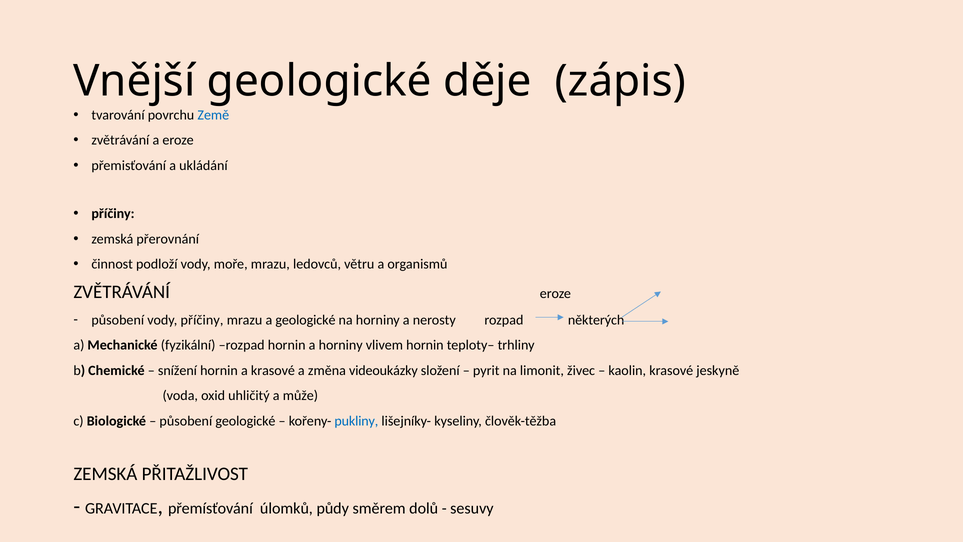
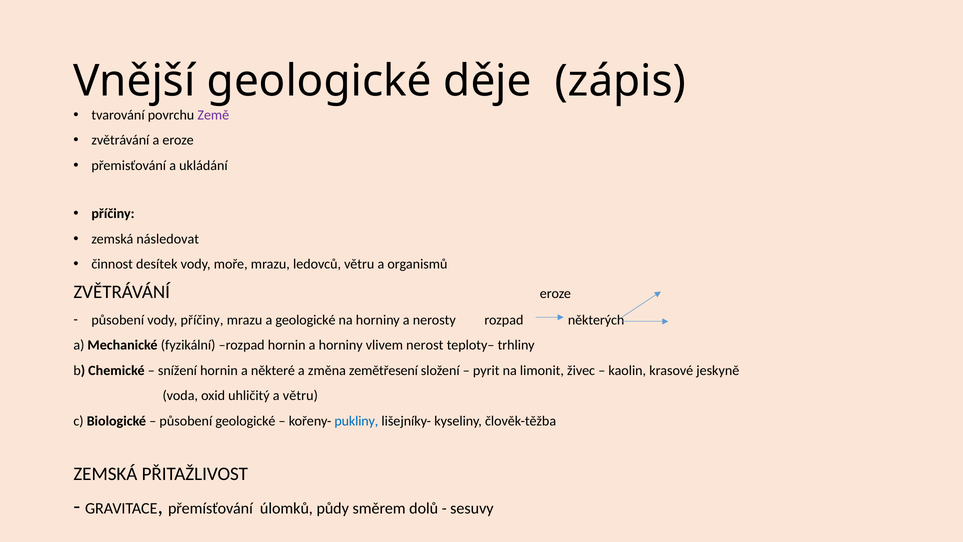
Země colour: blue -> purple (213, 115)
přerovnání: přerovnání -> následovat (168, 239)
podloží: podloží -> desítek (157, 264)
vlivem hornin: hornin -> nerost (425, 345)
a krasové: krasové -> některé (273, 370)
videoukázky: videoukázky -> zemětřesení (383, 370)
a může: může -> větru (300, 396)
